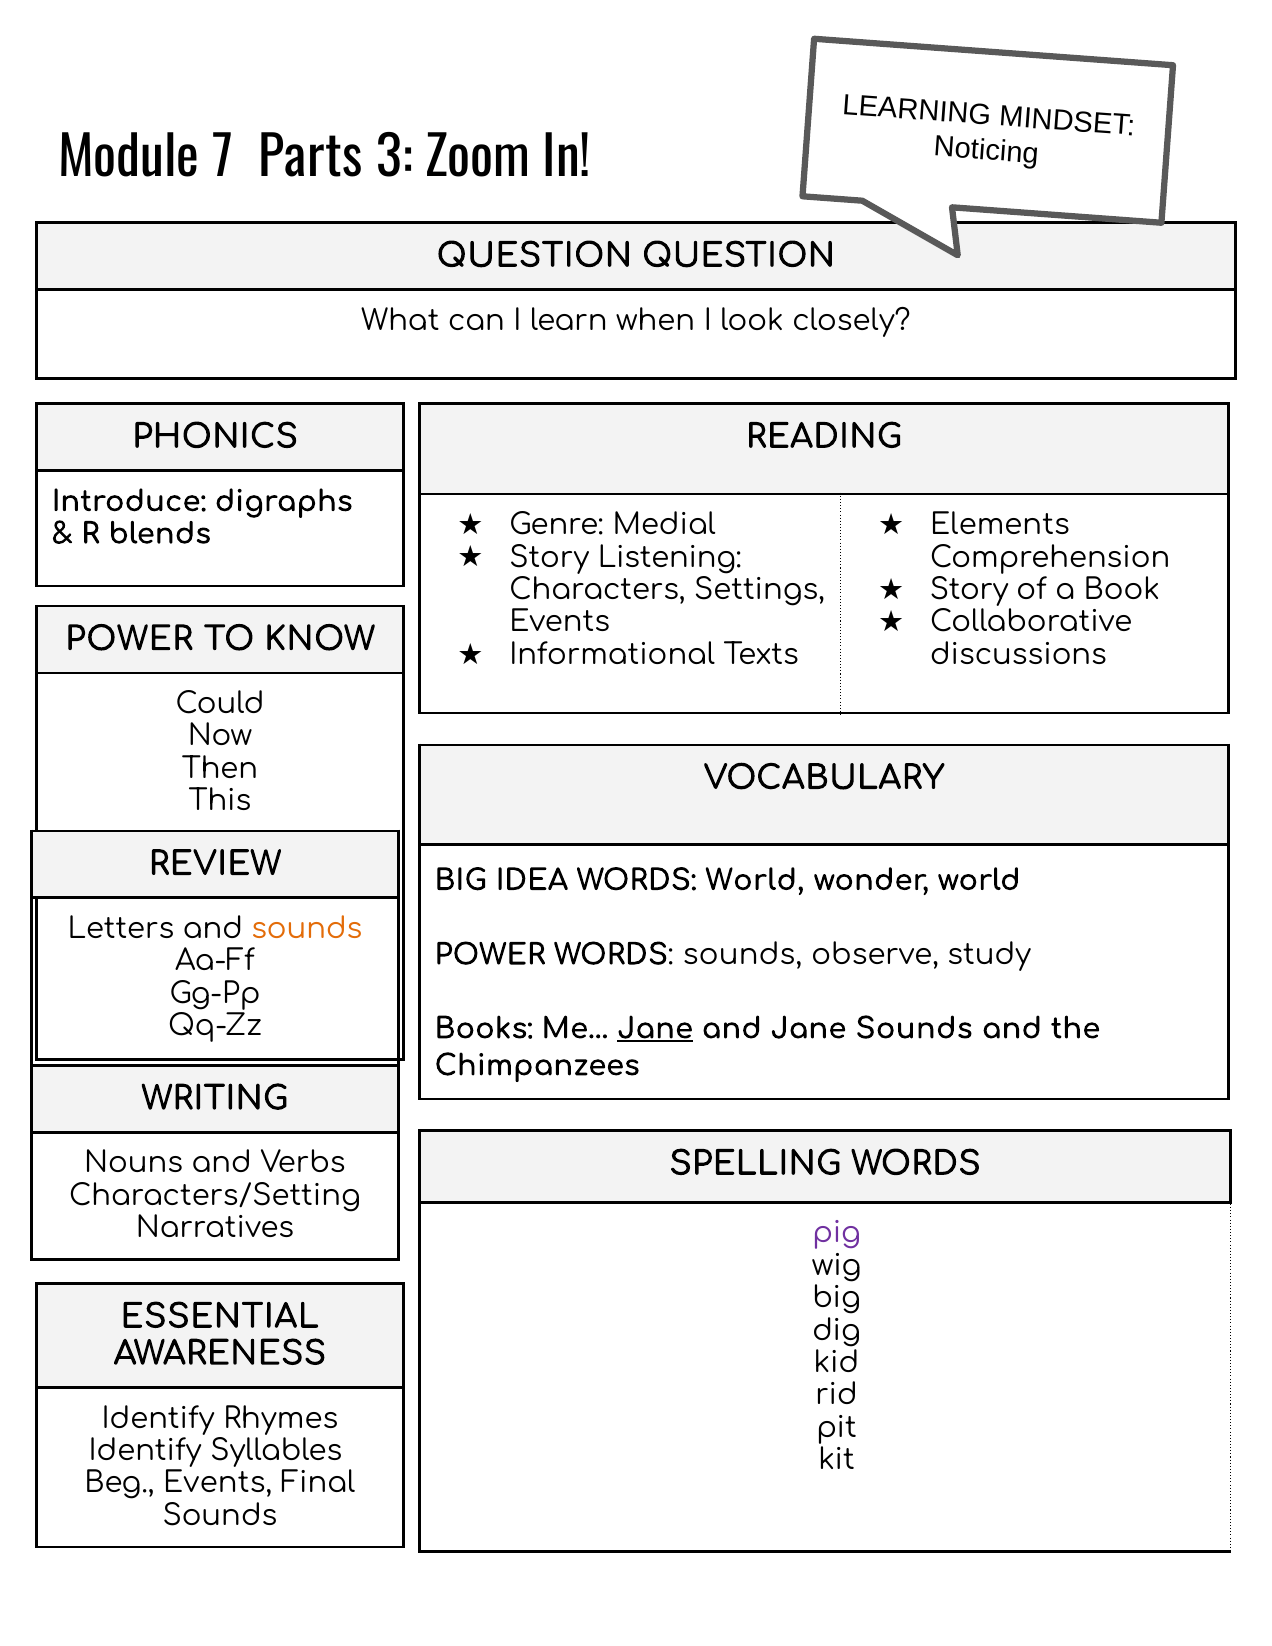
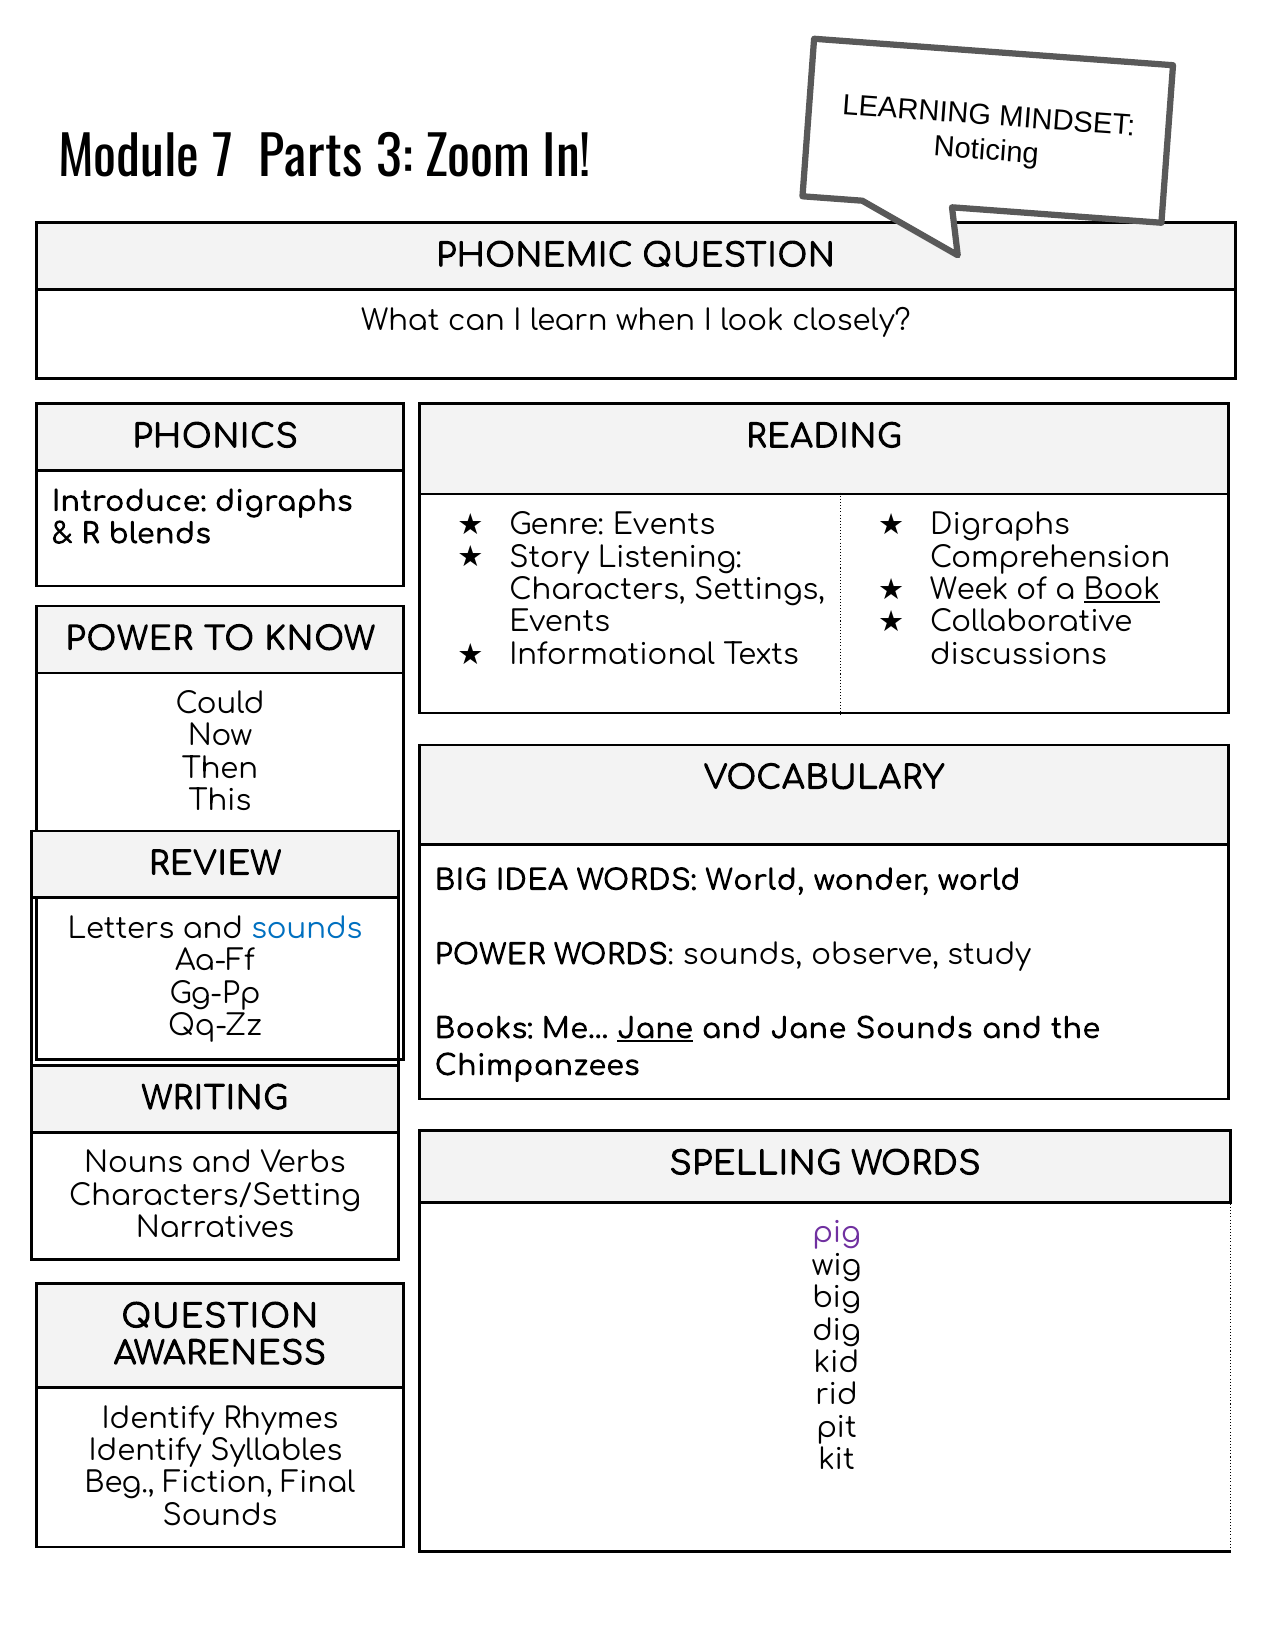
QUESTION: QUESTION -> PHONEMIC (534, 256)
Genre Medial: Medial -> Events (664, 525)
Elements: Elements -> Digraphs (1000, 525)
Story: Story -> Week (969, 590)
Book underline: none -> present (1122, 590)
sounds colour: orange -> blue (307, 929)
ESSENTIAL: ESSENTIAL -> QUESTION (220, 1317)
Beg Events: Events -> Fiction (218, 1483)
